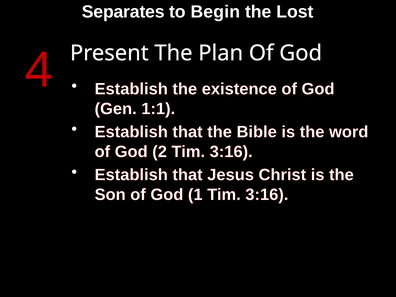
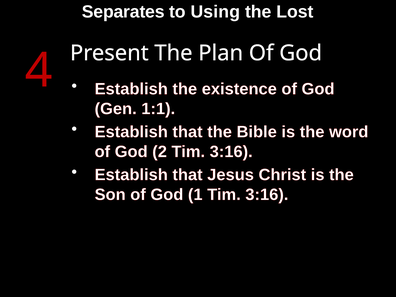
Begin: Begin -> Using (215, 12)
